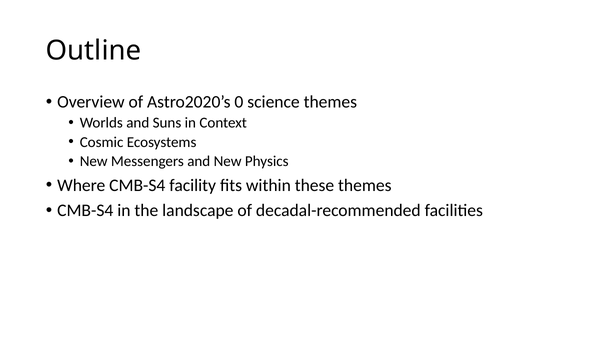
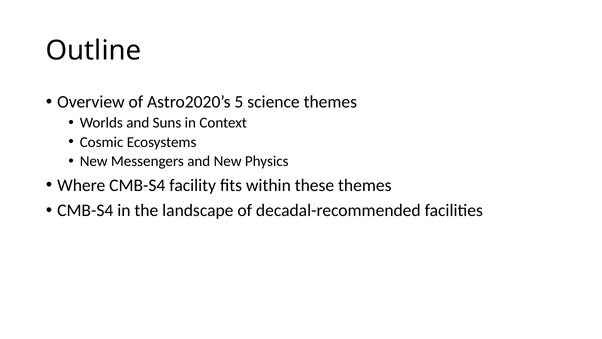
0: 0 -> 5 (239, 102)
